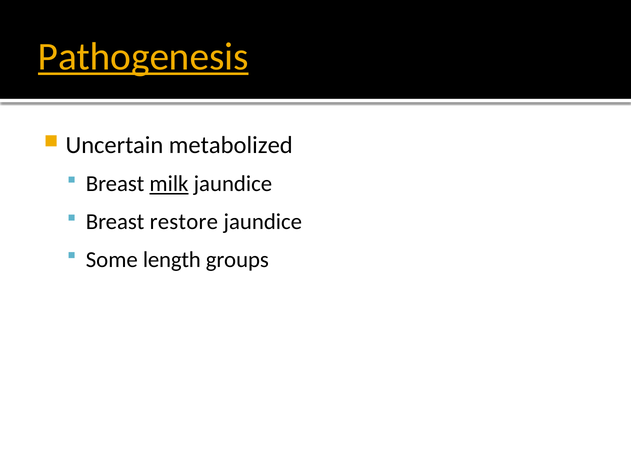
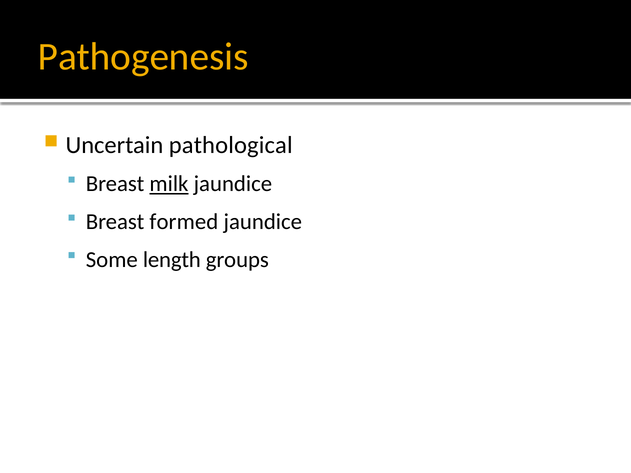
Pathogenesis underline: present -> none (143, 57)
metabolized: metabolized -> pathological (231, 145)
restore: restore -> formed (184, 222)
